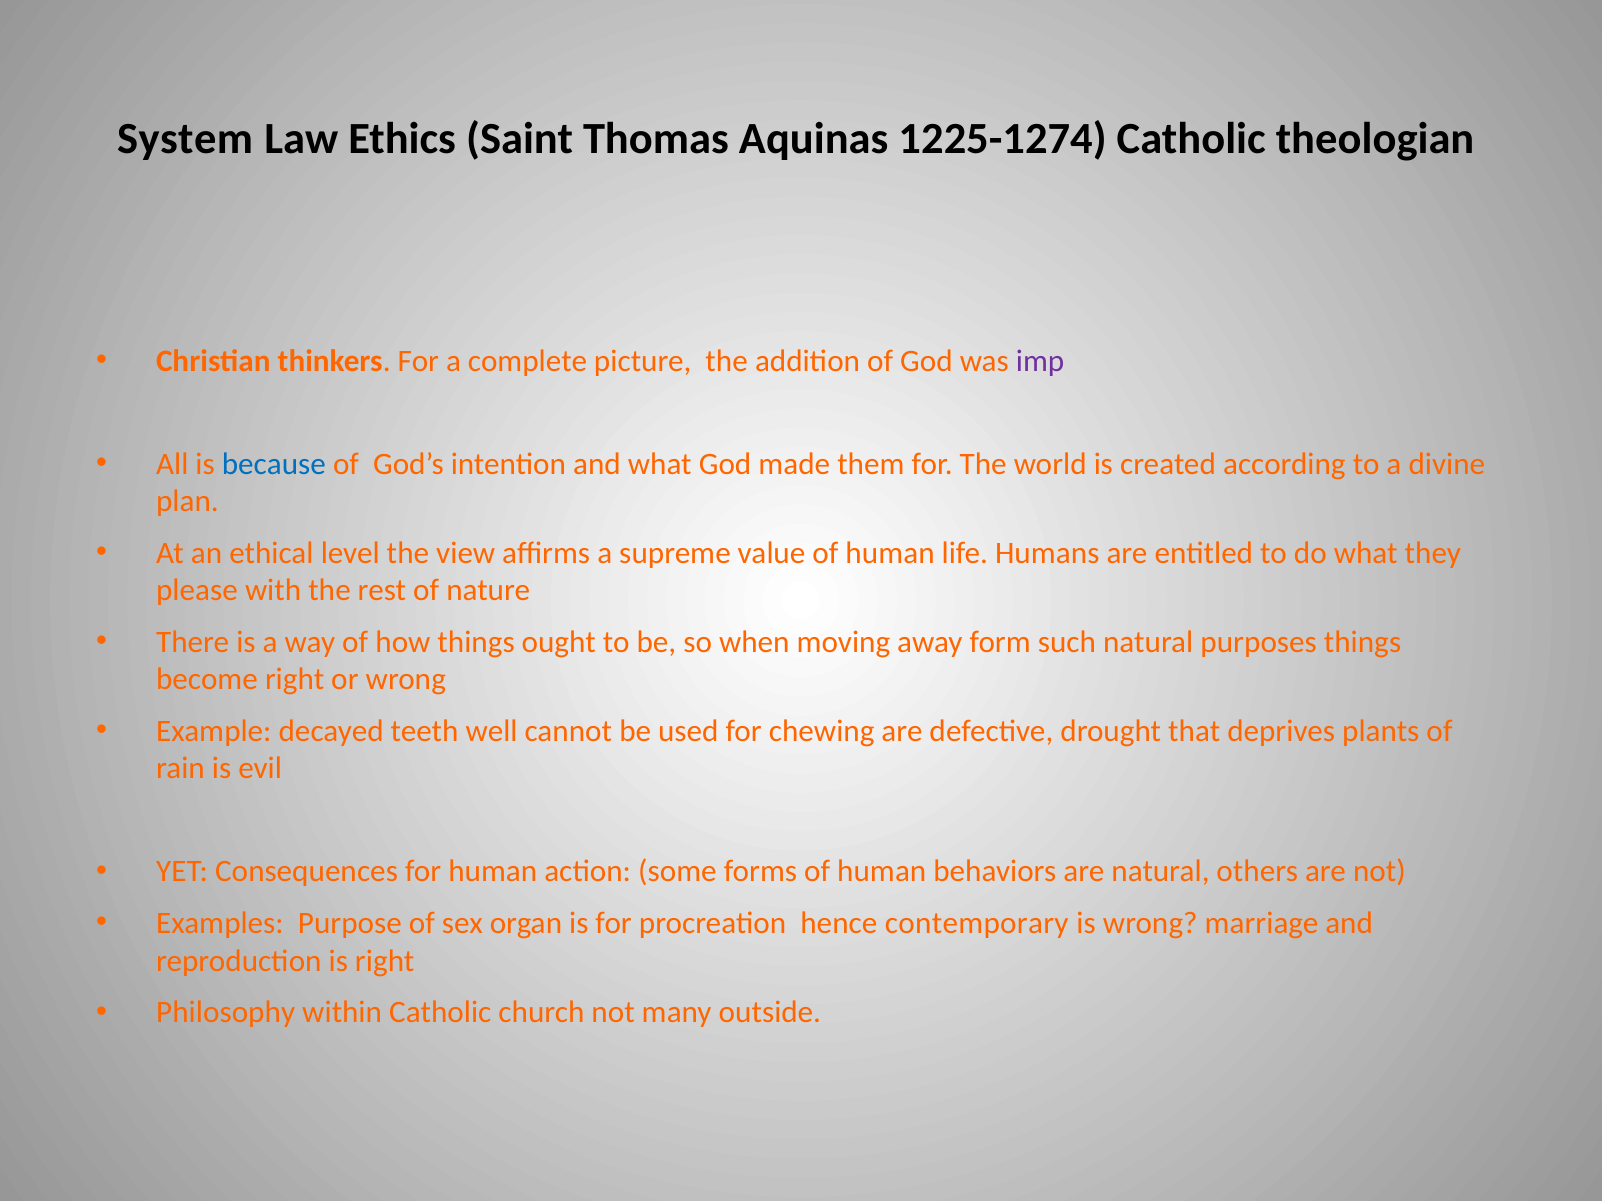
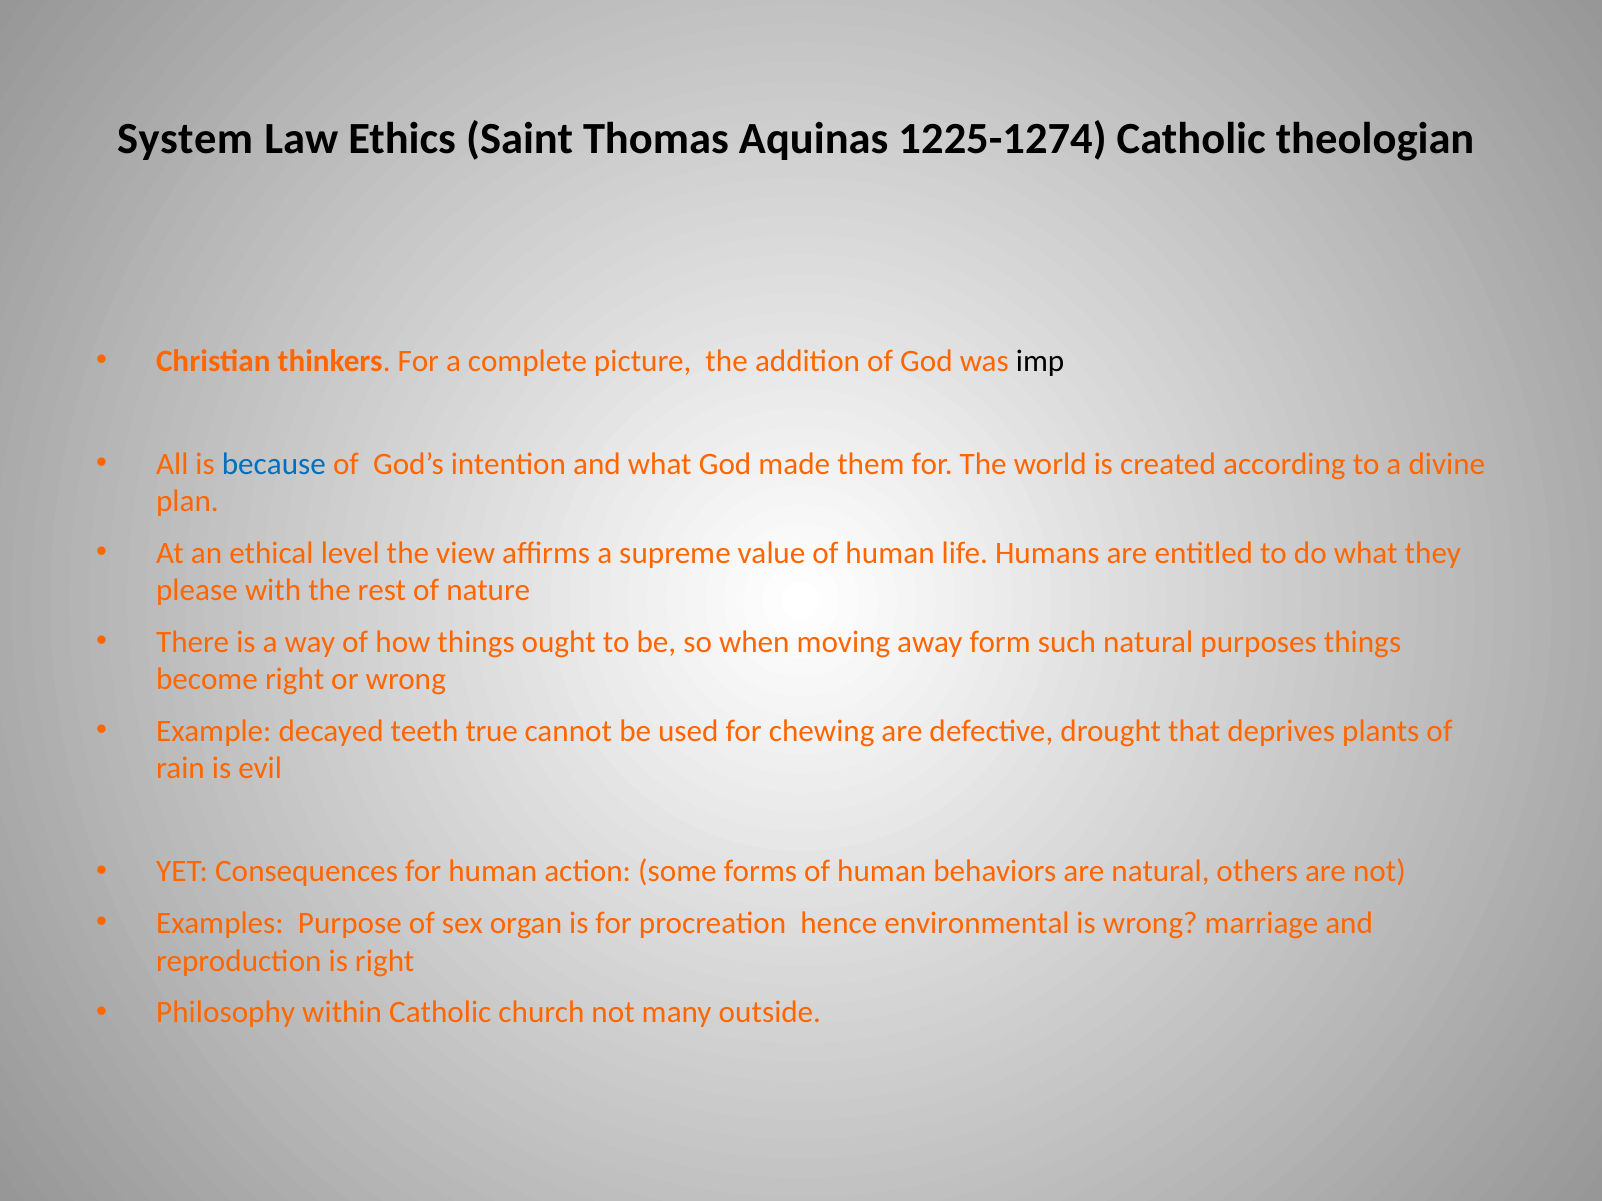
imp colour: purple -> black (1040, 361)
well: well -> true (492, 731)
contemporary: contemporary -> environmental (977, 924)
